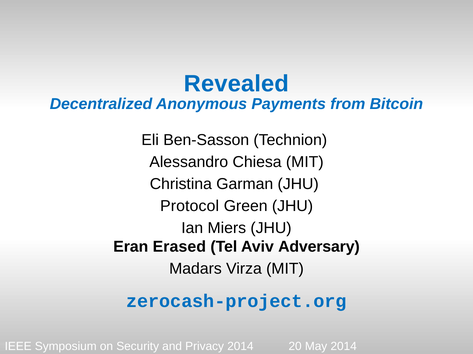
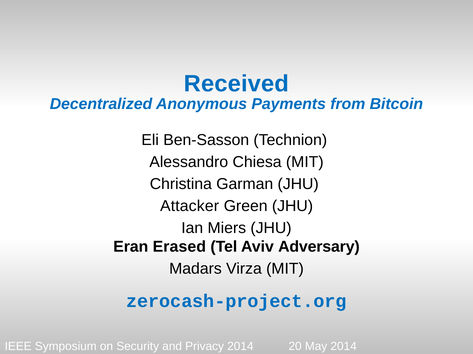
Revealed: Revealed -> Received (236, 84)
Protocol: Protocol -> Attacker (190, 206)
